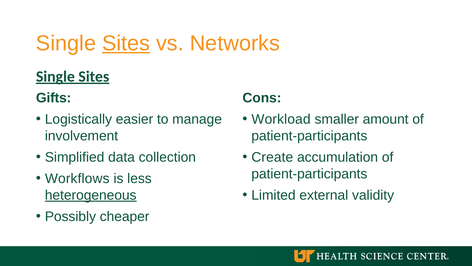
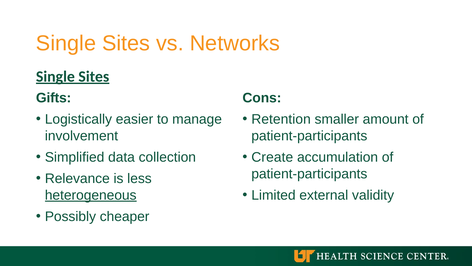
Sites underline: present -> none (126, 43)
Workload: Workload -> Retention (281, 119)
Workflows: Workflows -> Relevance (77, 178)
